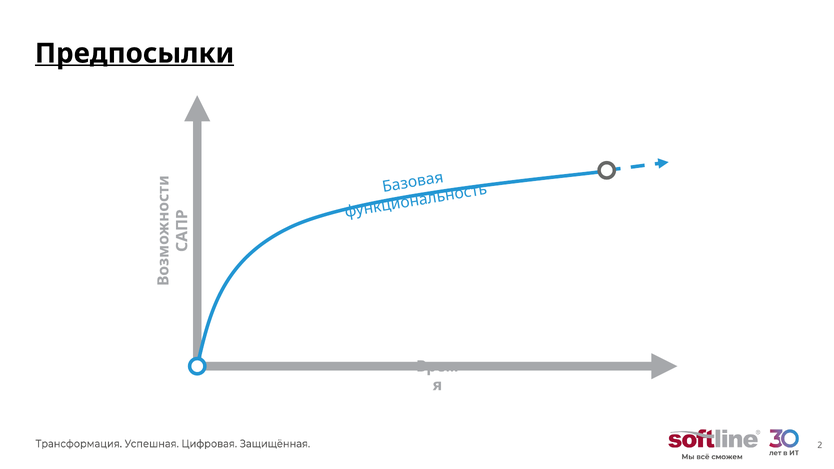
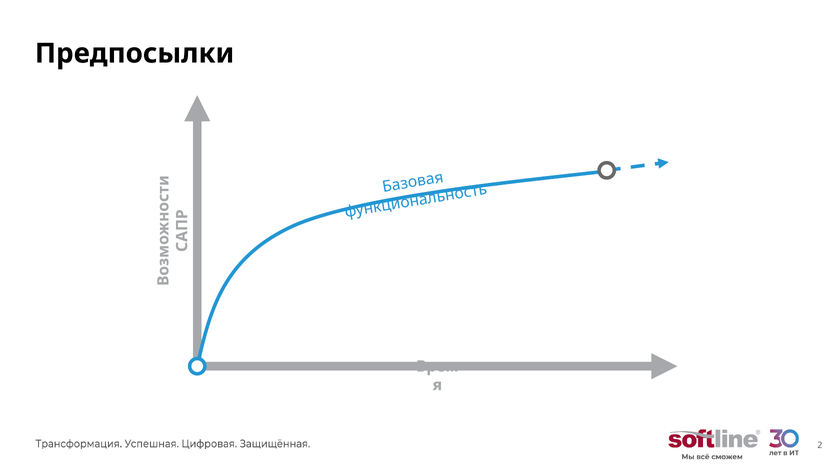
Предпосылки underline: present -> none (135, 53)
